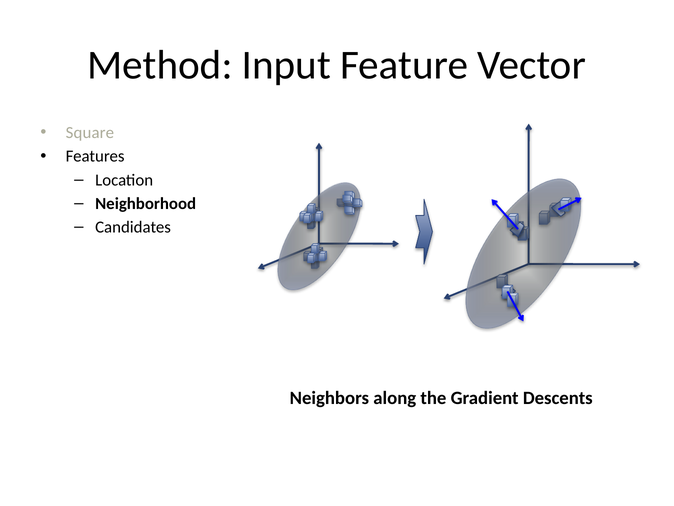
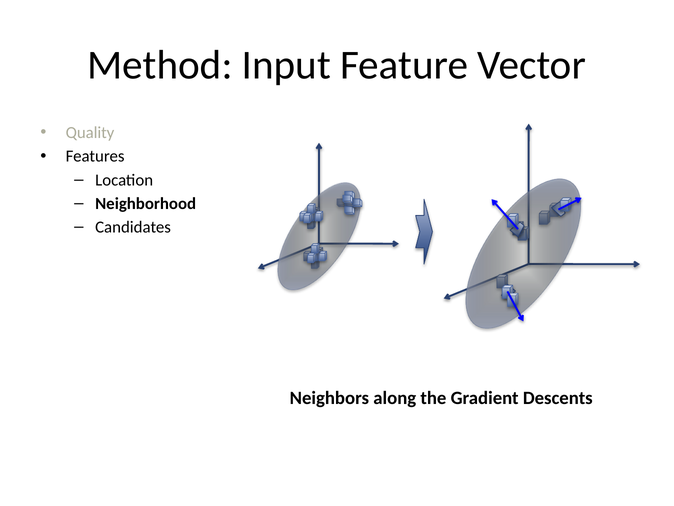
Square: Square -> Quality (90, 133)
